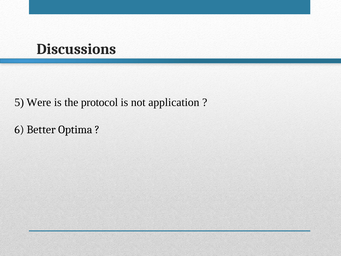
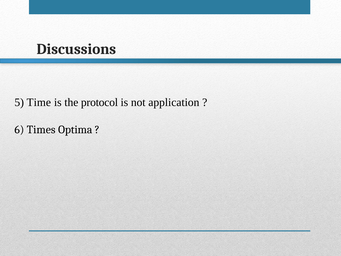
Were: Were -> Time (39, 102)
Better: Better -> Times (41, 130)
